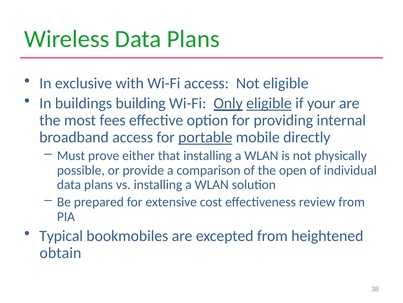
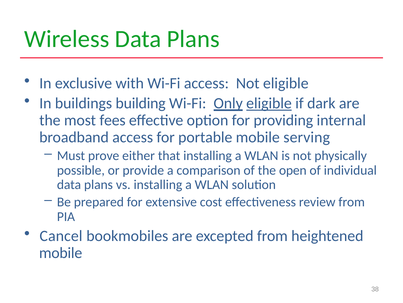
your: your -> dark (321, 103)
portable underline: present -> none (205, 137)
directly: directly -> serving (307, 137)
Typical: Typical -> Cancel (61, 235)
obtain: obtain -> mobile (61, 252)
